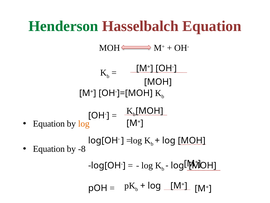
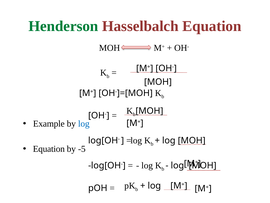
Equation: Equation -> Example (49, 123)
log colour: orange -> blue (84, 123)
-8: -8 -> -5 (82, 149)
